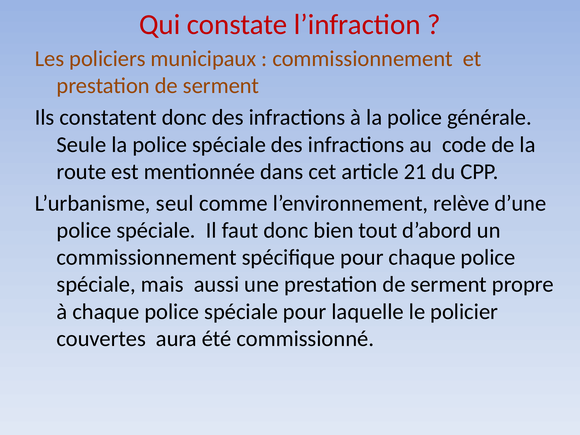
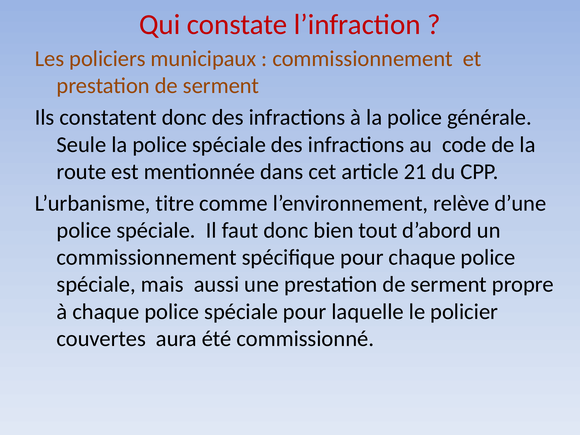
seul: seul -> titre (175, 203)
